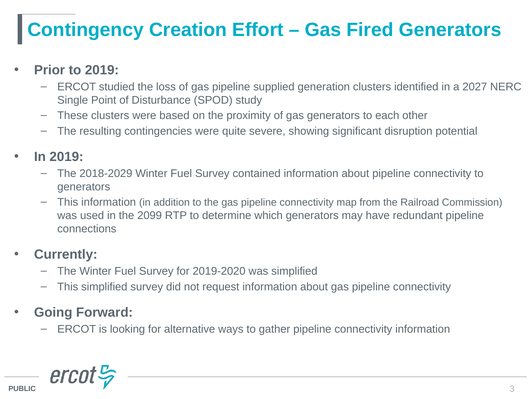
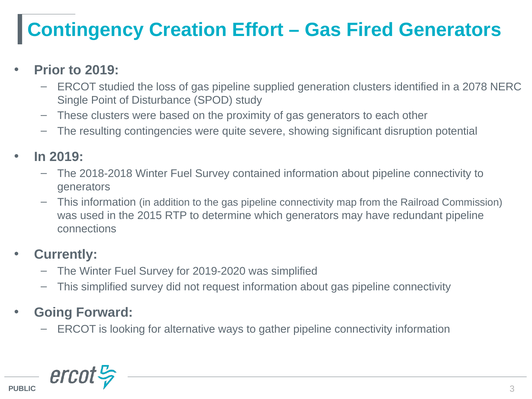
2027: 2027 -> 2078 (475, 87)
2018-2029: 2018-2029 -> 2018-2018 (106, 173)
2099: 2099 -> 2015 (150, 216)
